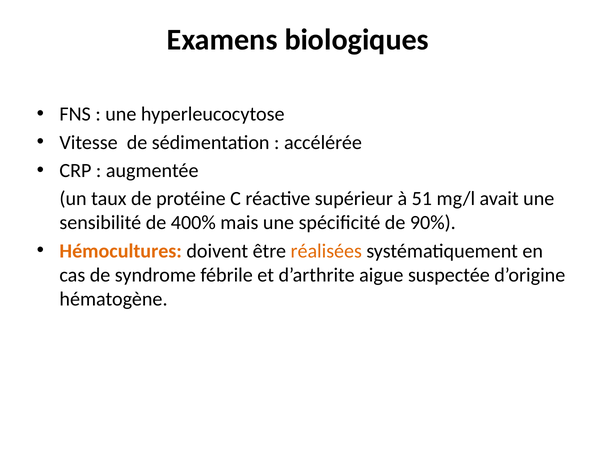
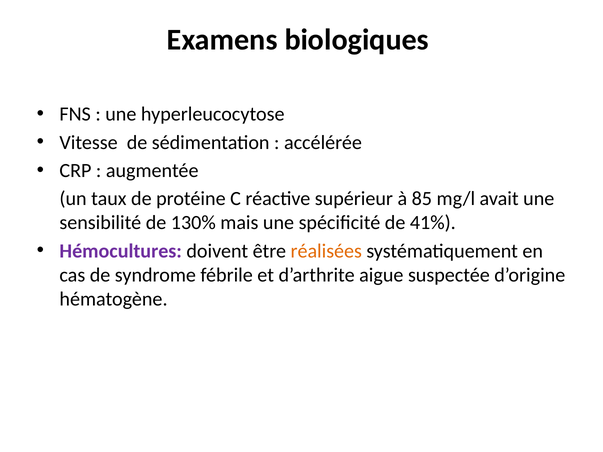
51: 51 -> 85 (422, 199)
400%: 400% -> 130% (193, 223)
90%: 90% -> 41% (433, 223)
Hémocultures colour: orange -> purple (121, 251)
